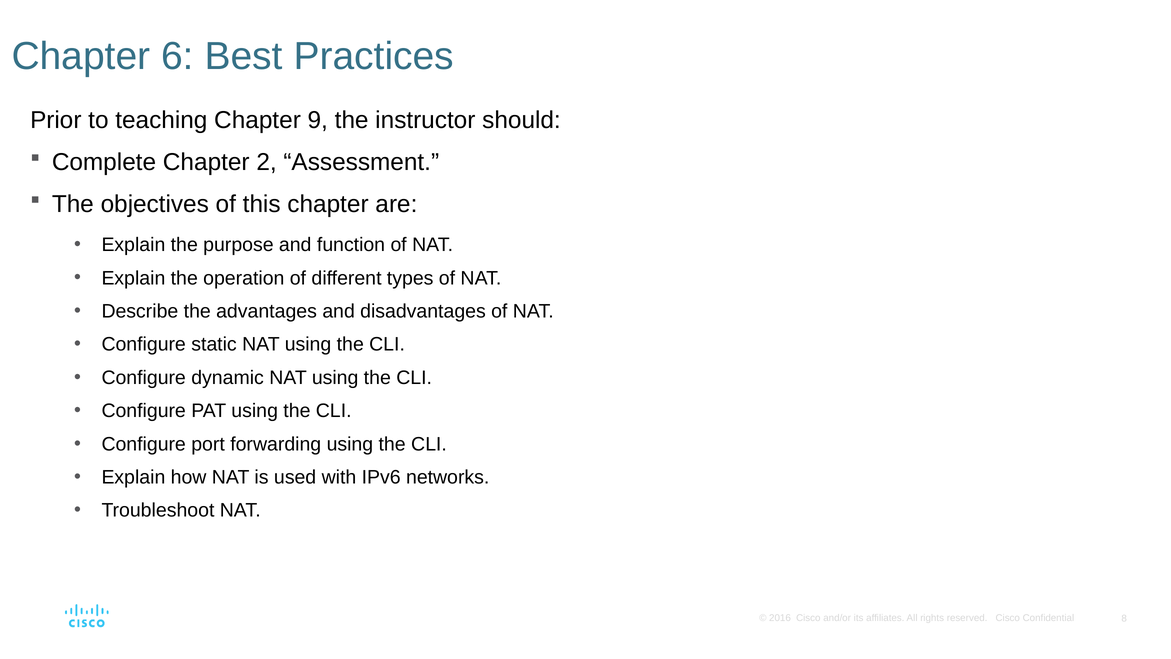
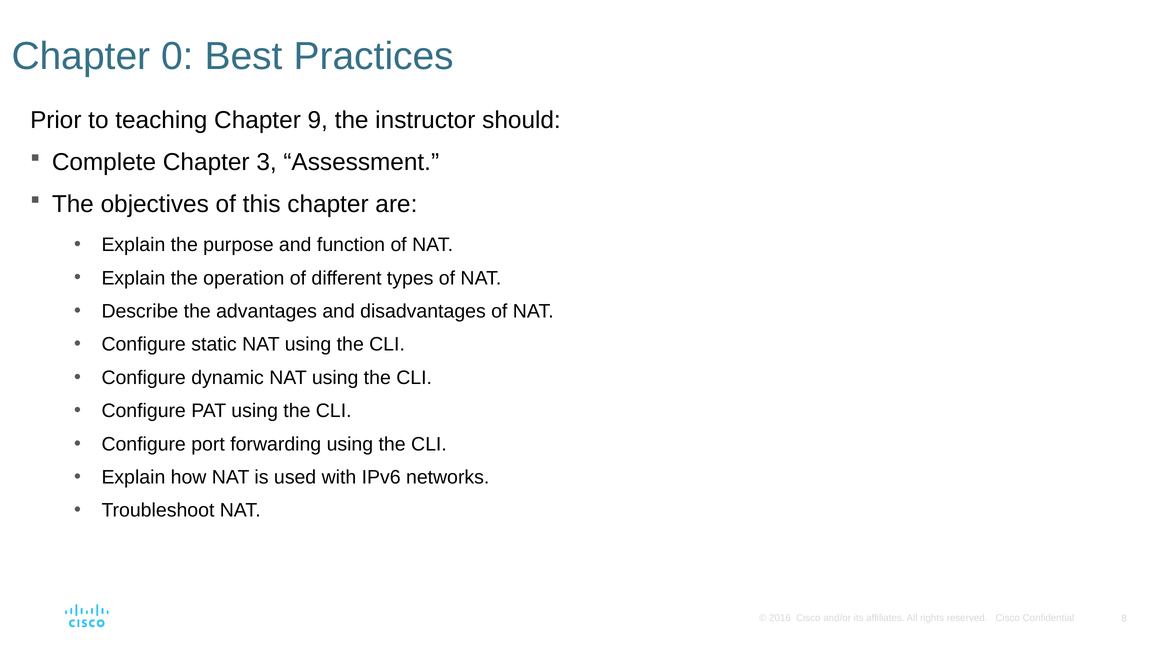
6: 6 -> 0 (178, 56)
2: 2 -> 3 (267, 162)
